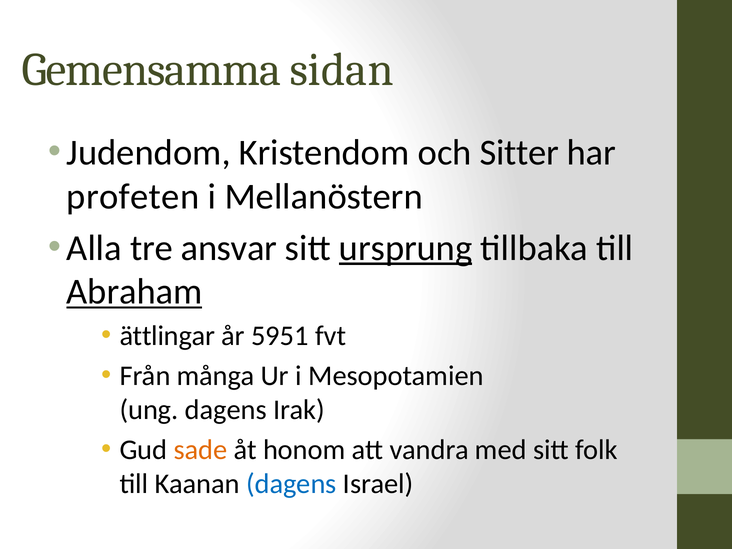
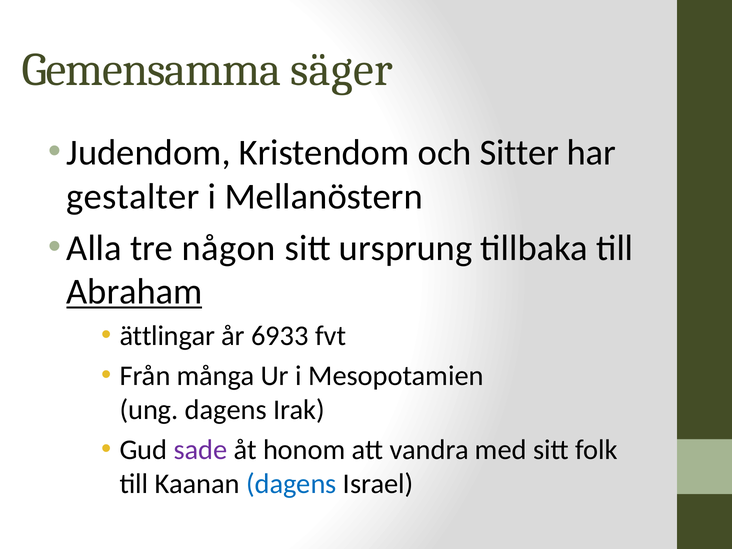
sidan: sidan -> säger (341, 70)
profeten: profeten -> gestalter (133, 197)
ansvar: ansvar -> någon (229, 248)
ursprung underline: present -> none (406, 248)
5951: 5951 -> 6933 (280, 336)
sade colour: orange -> purple (201, 450)
